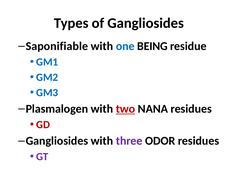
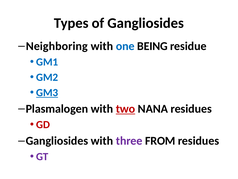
Saponifiable: Saponifiable -> Neighboring (57, 46)
GM3 underline: none -> present (47, 92)
ODOR: ODOR -> FROM (160, 140)
